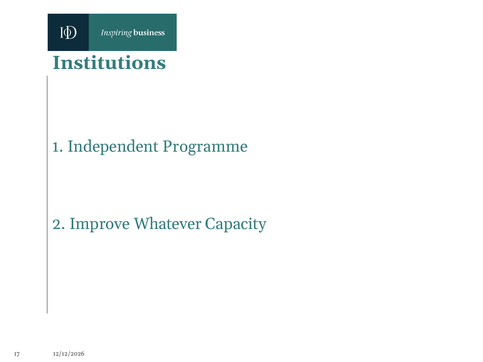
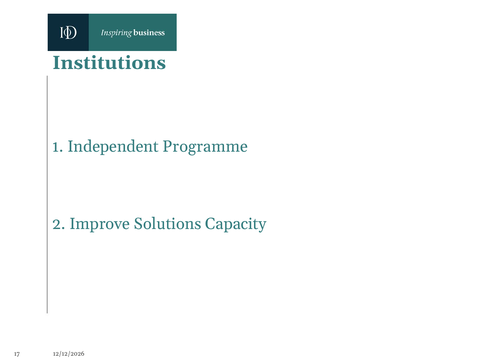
Whatever: Whatever -> Solutions (168, 224)
